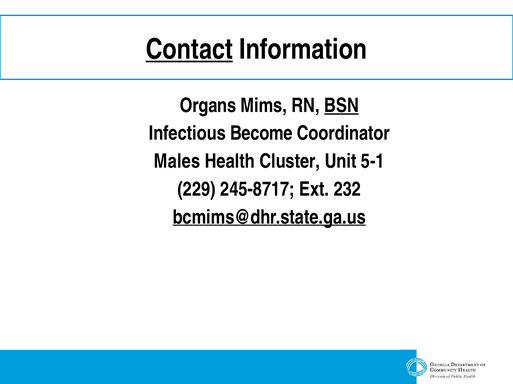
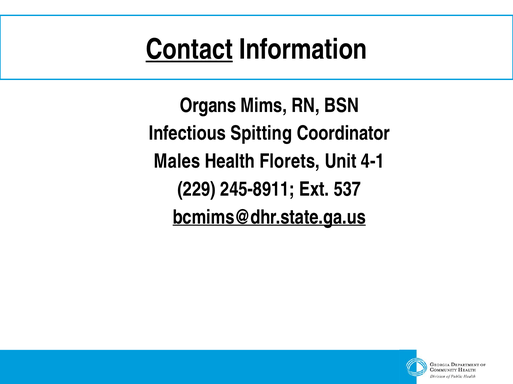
BSN underline: present -> none (342, 106)
Become: Become -> Spitting (261, 134)
Cluster: Cluster -> Florets (290, 162)
5-1: 5-1 -> 4-1 (373, 162)
245-8717: 245-8717 -> 245-8911 (258, 190)
232: 232 -> 537 (347, 190)
